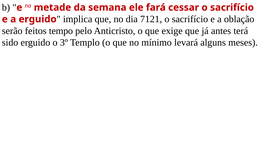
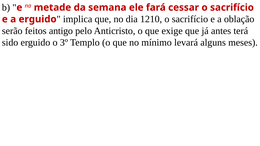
7121: 7121 -> 1210 (151, 19)
tempo: tempo -> antigo (61, 31)
